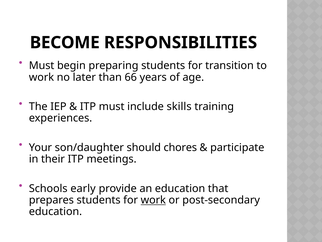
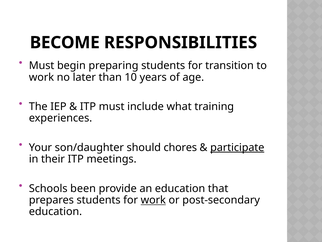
66: 66 -> 10 (131, 77)
skills: skills -> what (179, 106)
participate underline: none -> present (237, 147)
early: early -> been (83, 188)
